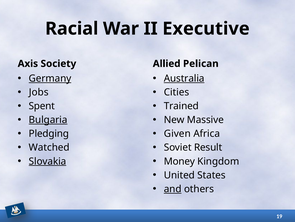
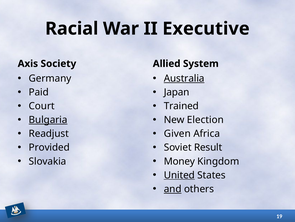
Pelican: Pelican -> System (201, 63)
Germany underline: present -> none (50, 78)
Jobs: Jobs -> Paid (39, 92)
Cities: Cities -> Japan (177, 92)
Spent: Spent -> Court (42, 106)
Massive: Massive -> Election (205, 120)
Pledging: Pledging -> Readjust (49, 133)
Watched: Watched -> Provided (49, 147)
Slovakia underline: present -> none (48, 161)
United underline: none -> present (179, 175)
